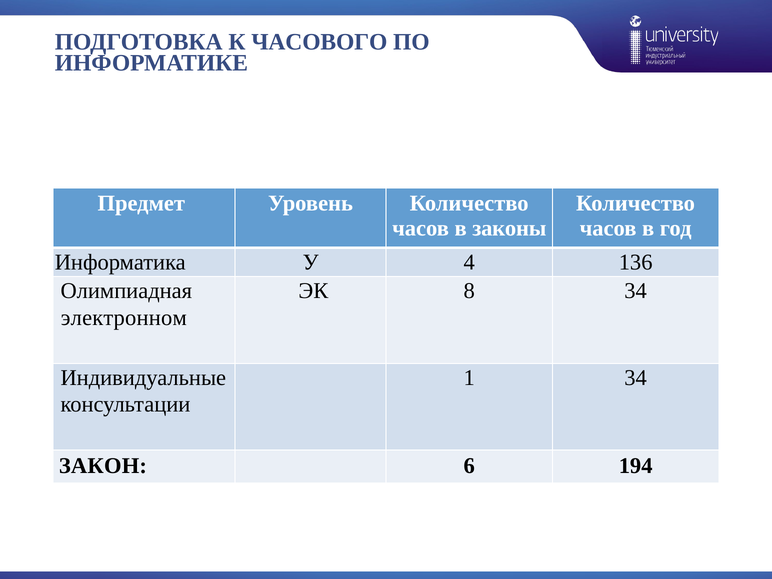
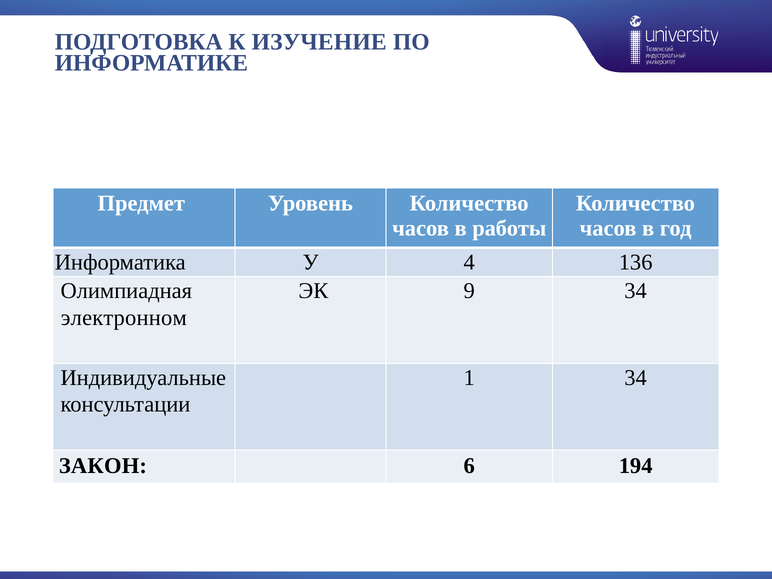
ЧАСОВОГО: ЧАСОВОГО -> ИЗУЧЕНИЕ (319, 42)
законы: законы -> работы (509, 228)
8: 8 -> 9 (469, 291)
